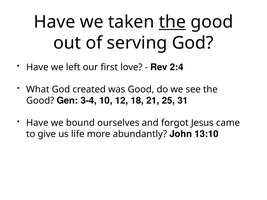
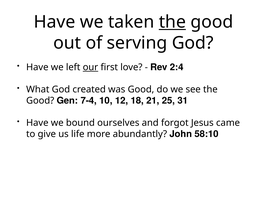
our underline: none -> present (90, 67)
3-4: 3-4 -> 7-4 (89, 101)
13:10: 13:10 -> 58:10 (207, 134)
